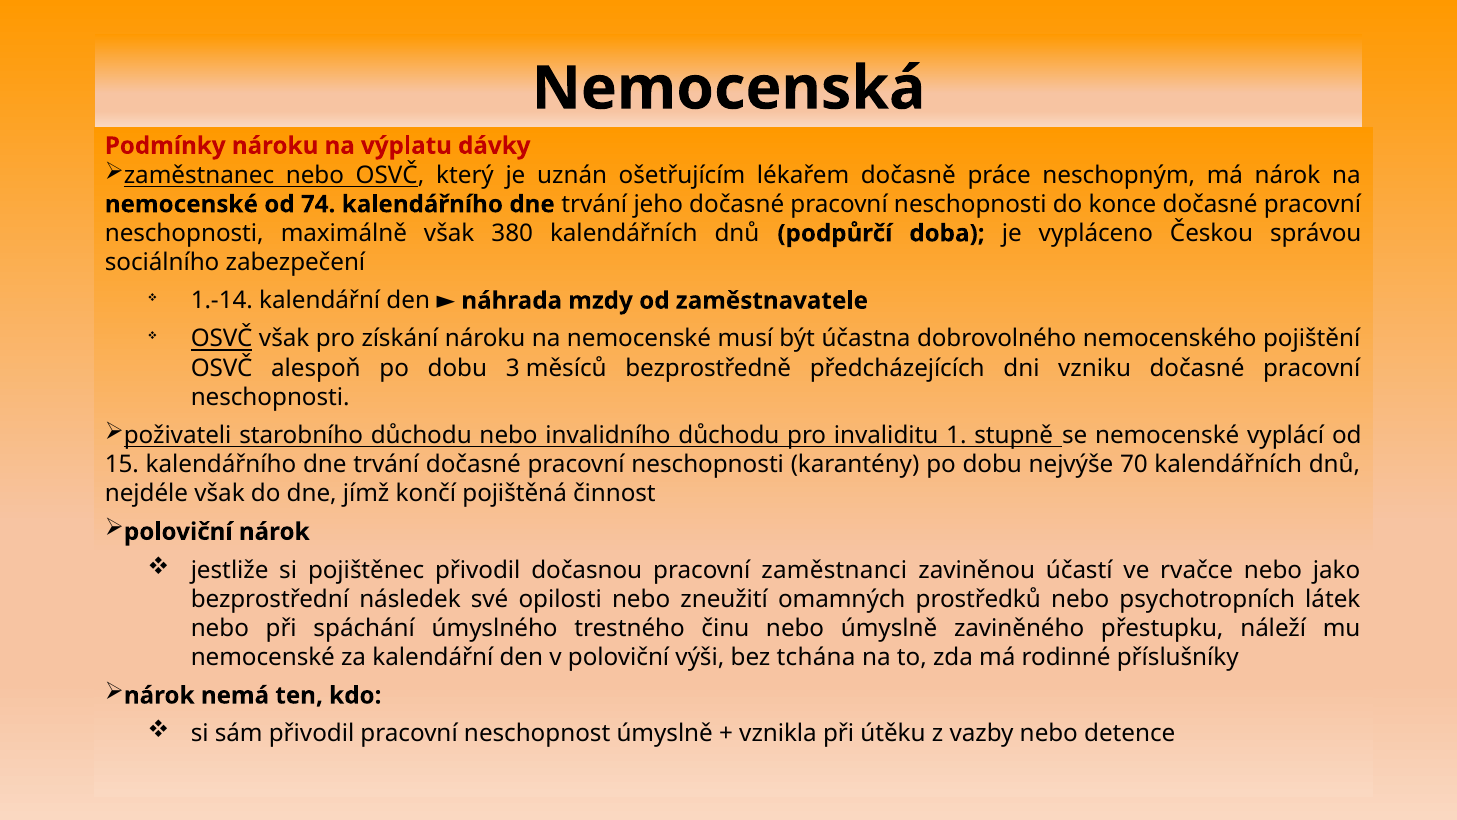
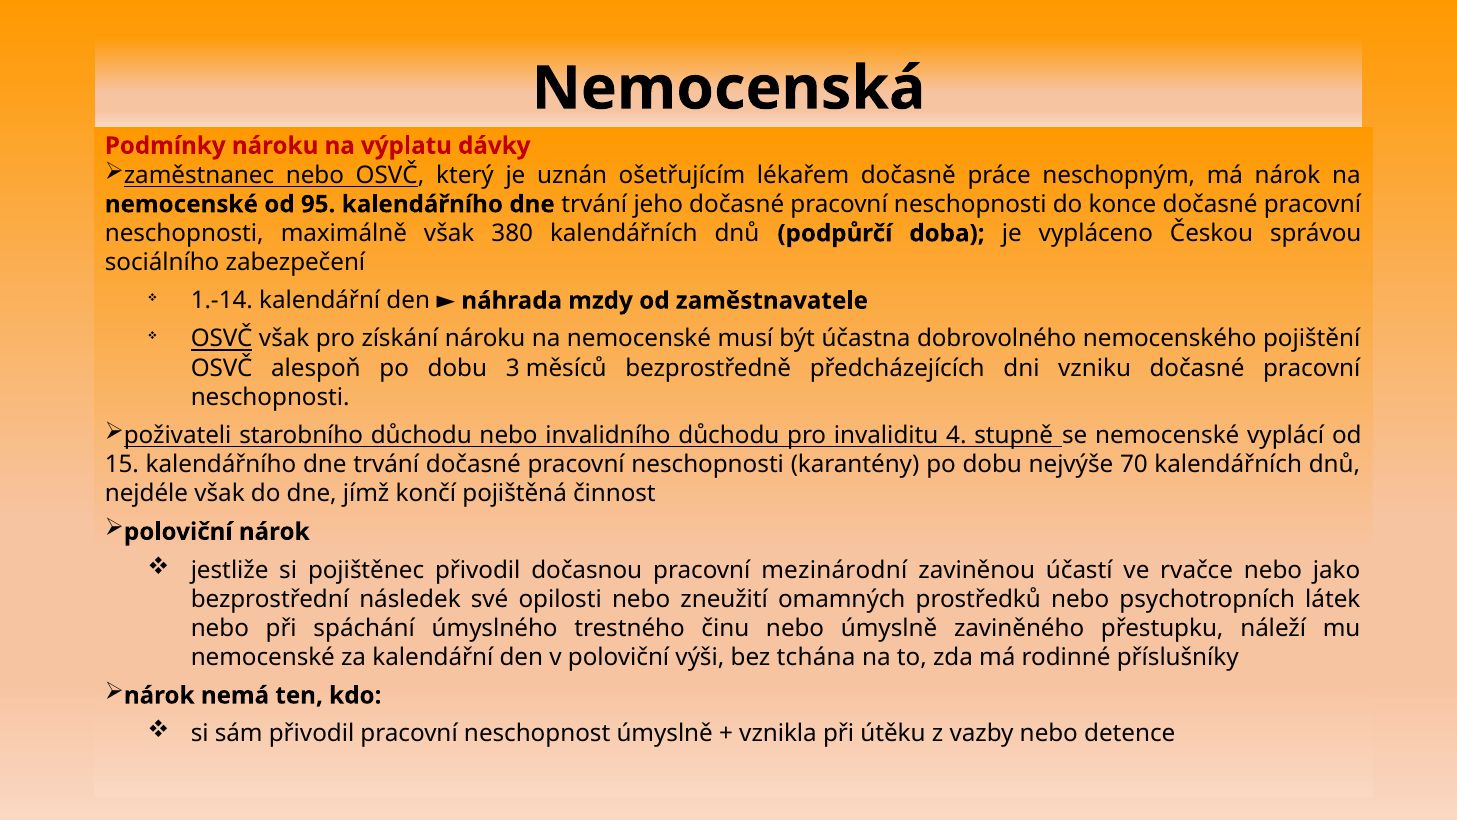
74: 74 -> 95 (318, 204)
1: 1 -> 4 (956, 435)
zaměstnanci: zaměstnanci -> mezinárodní (834, 570)
